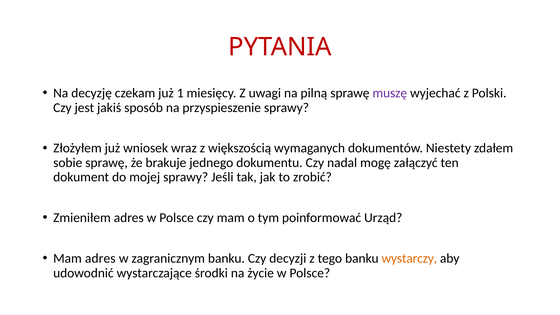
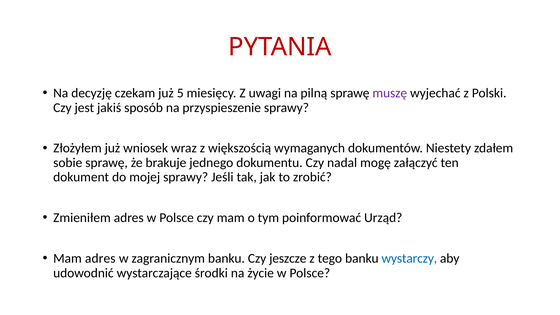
1: 1 -> 5 (180, 93)
decyzji: decyzji -> jeszcze (288, 258)
wystarczy colour: orange -> blue (409, 258)
